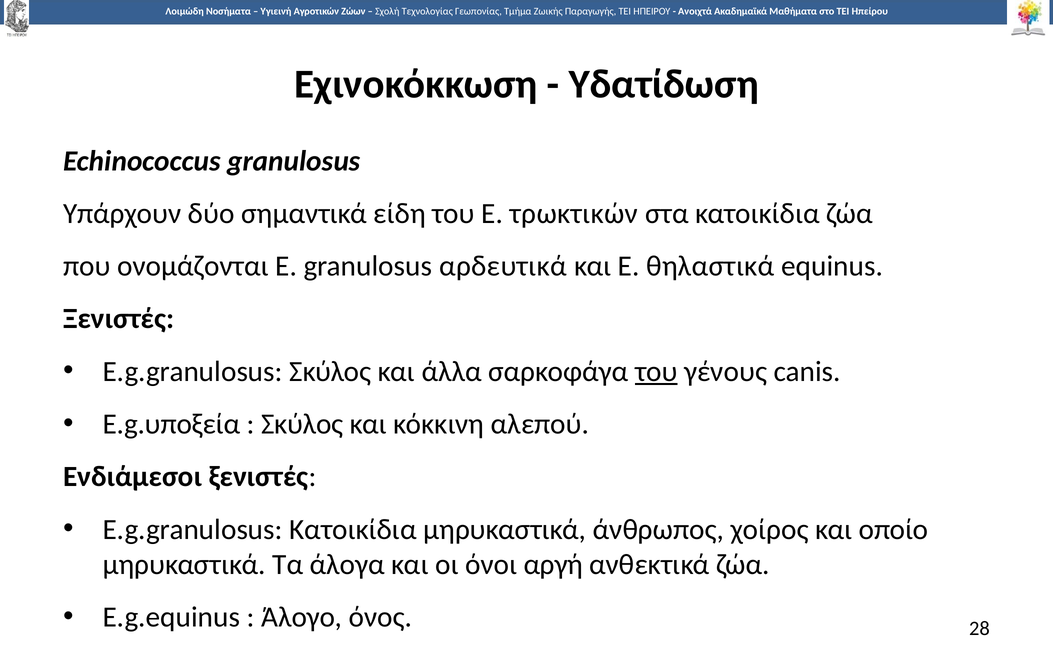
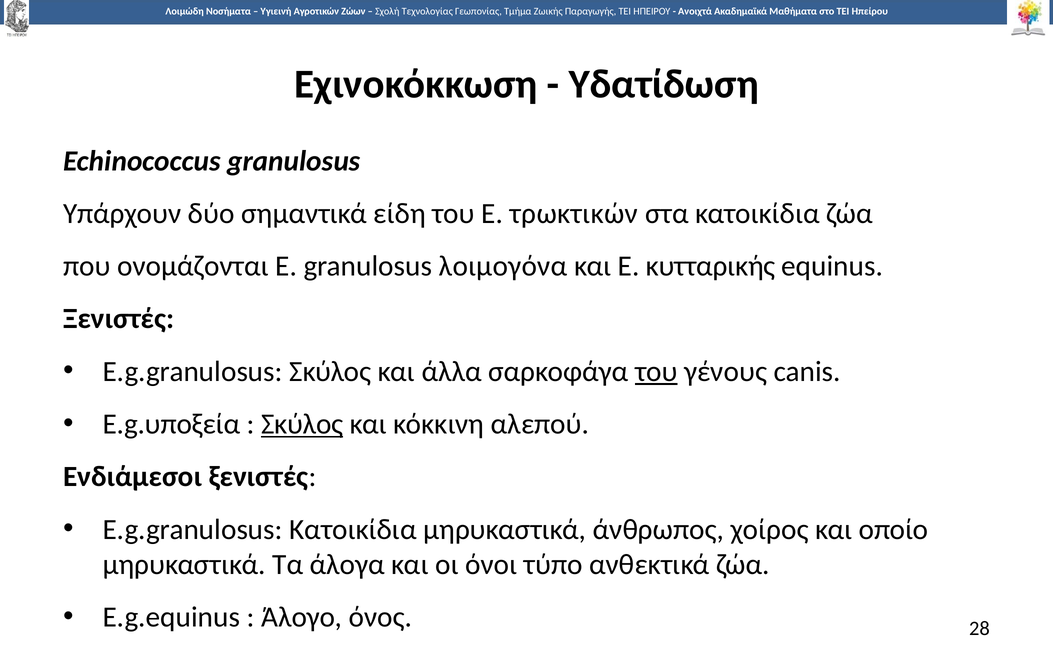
αρδευτικά: αρδευτικά -> λοιμογόνα (503, 266)
θηλαστικά: θηλαστικά -> κυτταρικής (711, 266)
Σκύλος underline: none -> present (302, 424)
αργή: αργή -> τύπο (553, 565)
